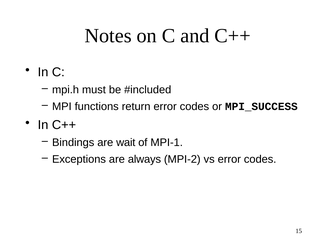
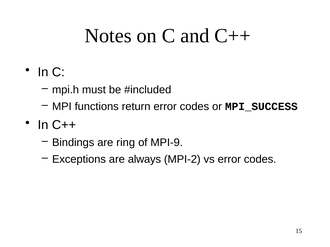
wait: wait -> ring (126, 143)
MPI-1: MPI-1 -> MPI-9 (167, 143)
